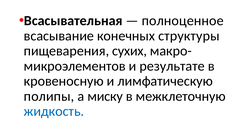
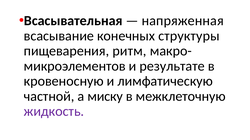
полноценное: полноценное -> напряженная (183, 21)
сухих: сухих -> ритм (129, 51)
полипы: полипы -> частной (49, 97)
жидкость colour: blue -> purple (54, 112)
